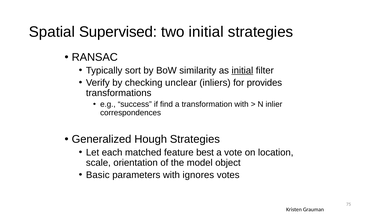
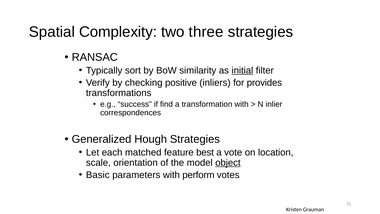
Supervised: Supervised -> Complexity (118, 32)
two initial: initial -> three (206, 32)
unclear: unclear -> positive (181, 83)
object underline: none -> present (228, 163)
ignores: ignores -> perform (198, 175)
